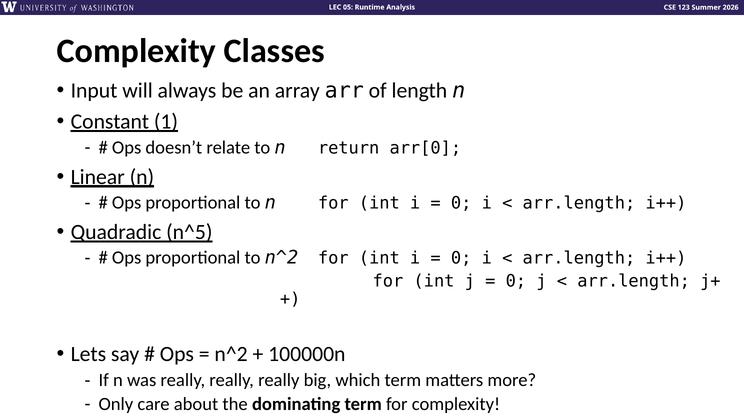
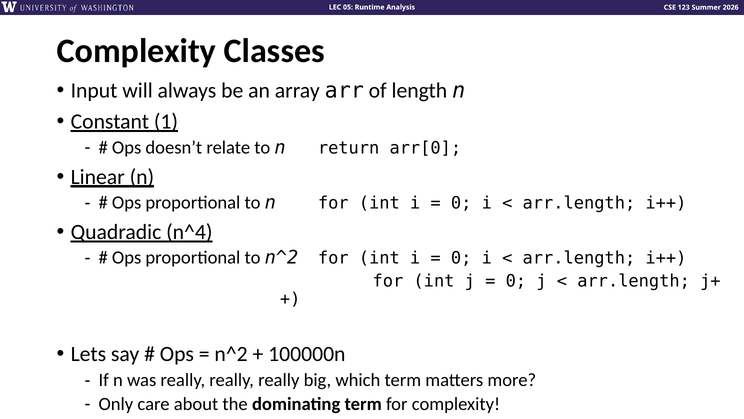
n^5: n^5 -> n^4 (189, 232)
